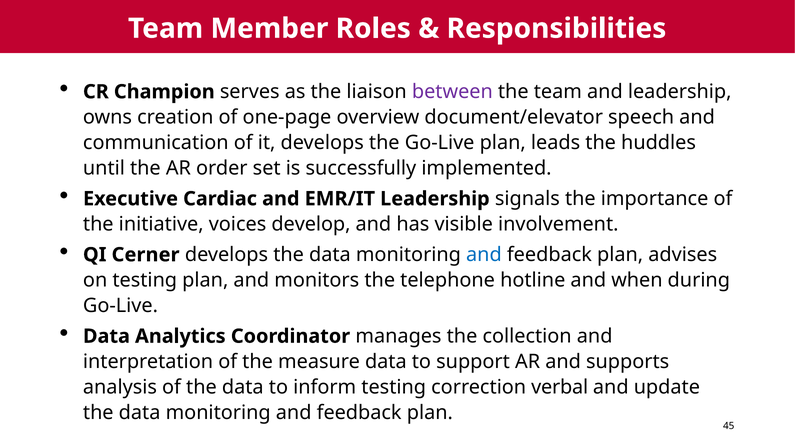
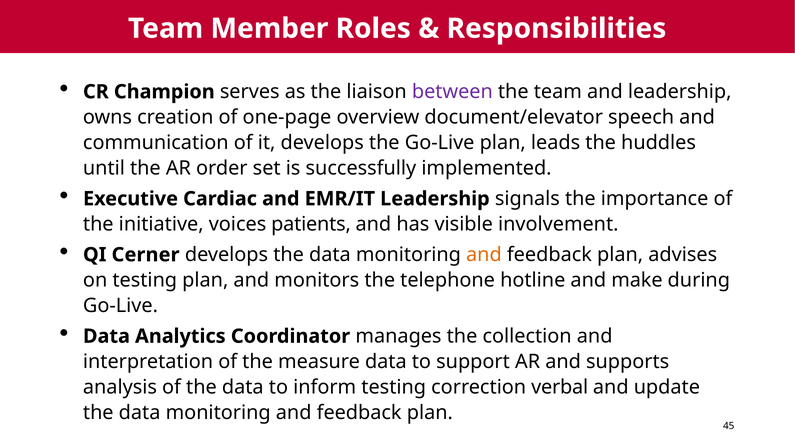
develop: develop -> patients (311, 224)
and colour: blue -> orange (484, 255)
when: when -> make (637, 280)
